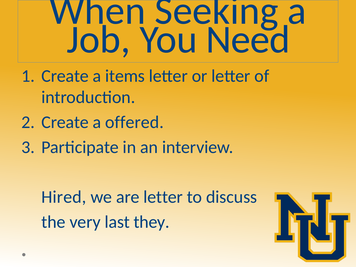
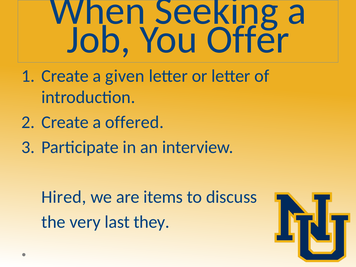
Need: Need -> Offer (248, 40)
items: items -> given (125, 76)
are letter: letter -> items (163, 197)
